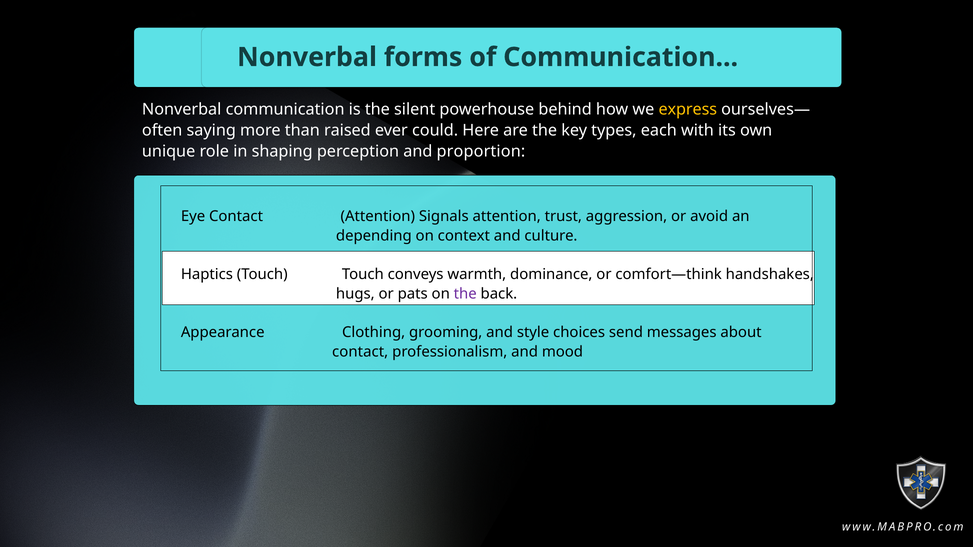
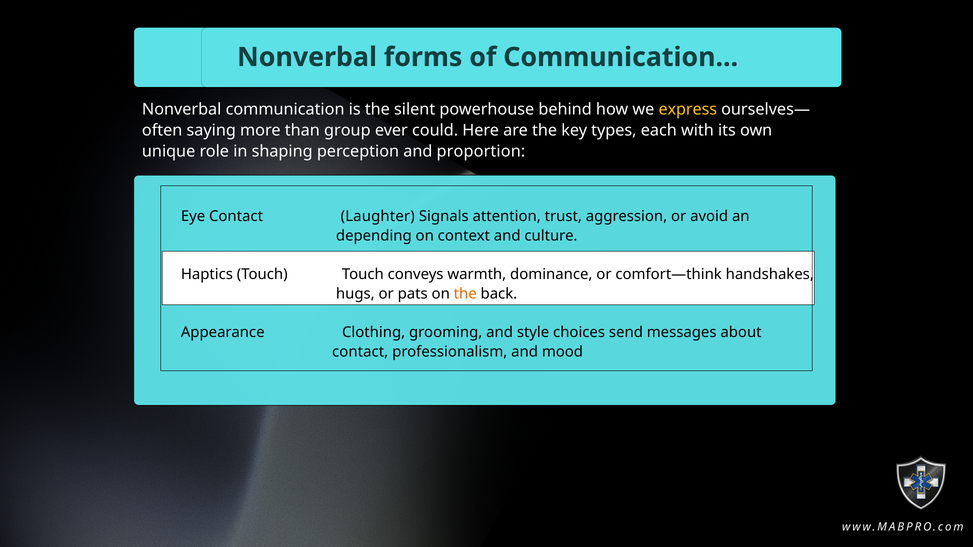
raised: raised -> group (347, 130)
Contact Attention: Attention -> Laughter (378, 216)
the colour: purple -> orange (465, 294)
